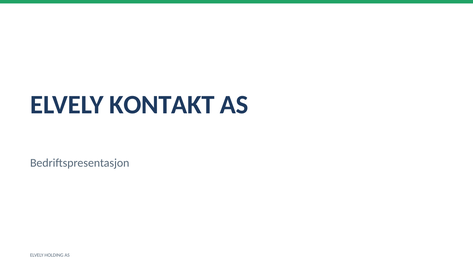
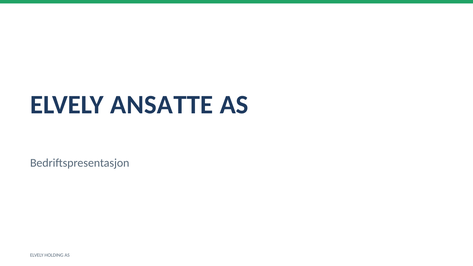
KONTAKT: KONTAKT -> ANSATTE (162, 105)
